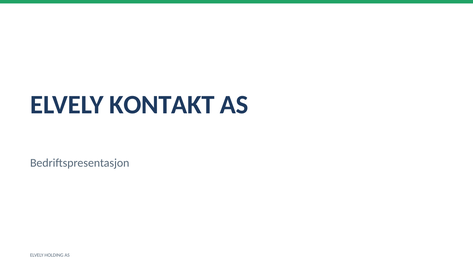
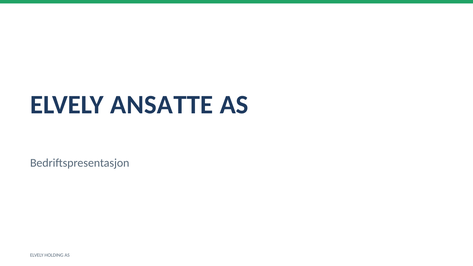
KONTAKT: KONTAKT -> ANSATTE (162, 105)
